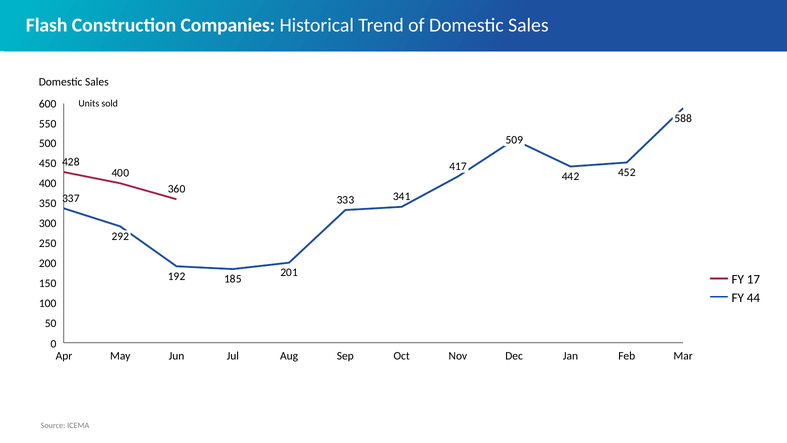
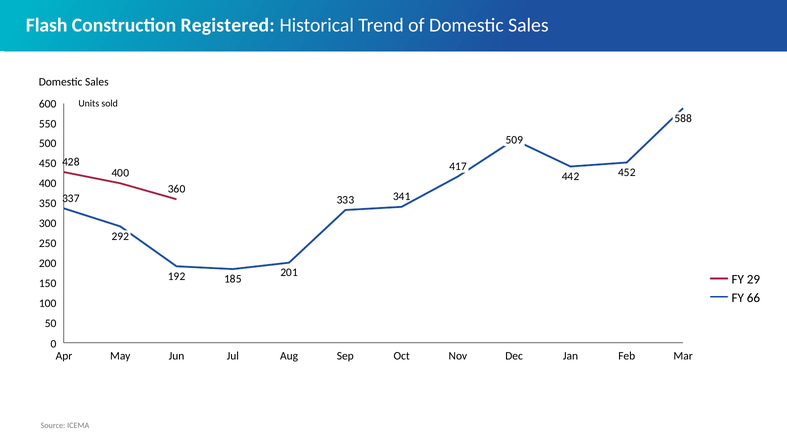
Companies: Companies -> Registered (228, 25)
17: 17 -> 29 (753, 279)
44: 44 -> 66 (753, 298)
